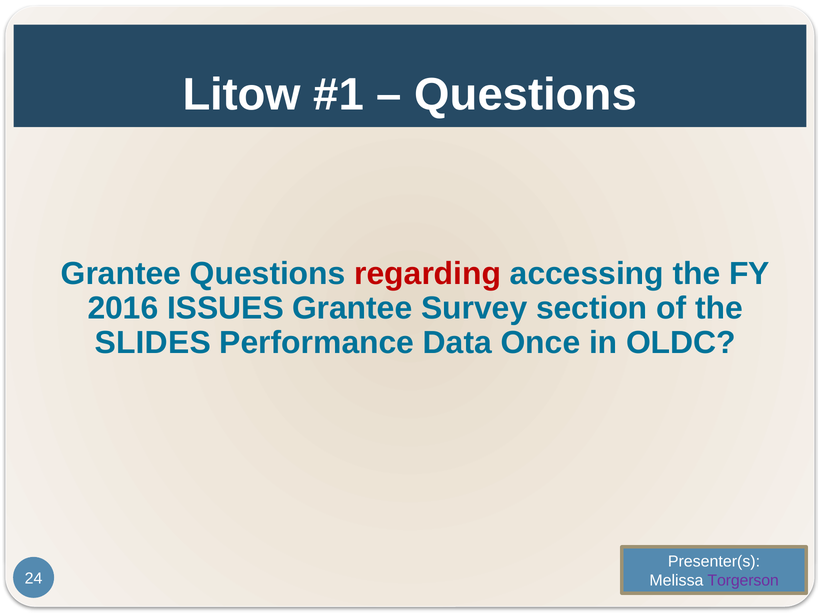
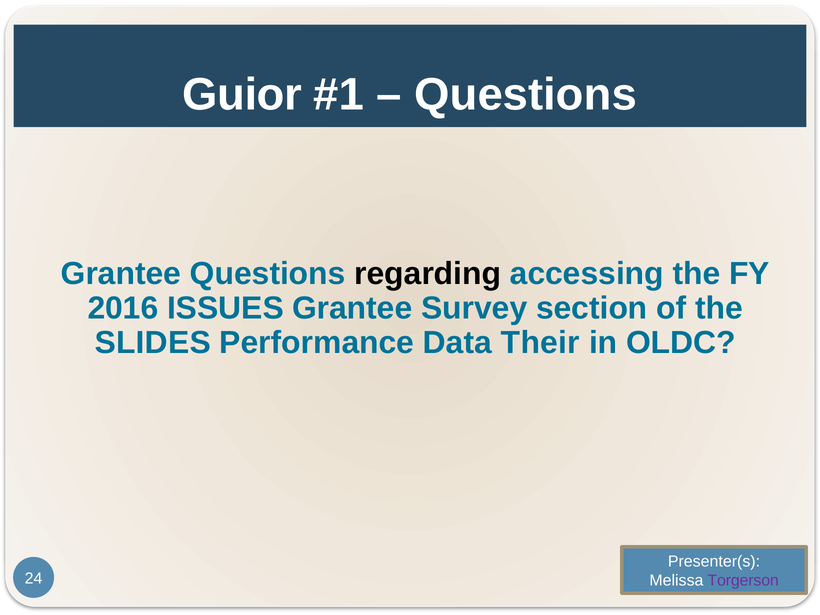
Litow: Litow -> Guior (242, 95)
regarding colour: red -> black (428, 274)
Once: Once -> Their (540, 343)
